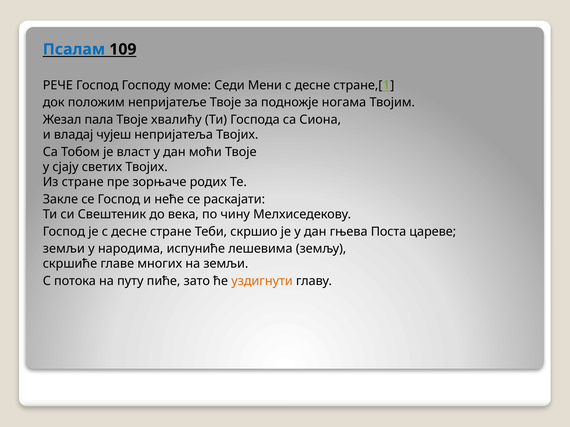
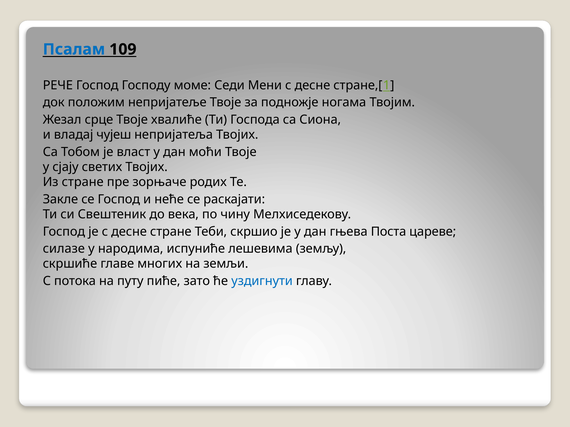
пала: пала -> срце (99, 120)
хвалићу: хвалићу -> хвалиће (176, 120)
земљи: земљи -> силазе (64, 249)
уздигнути colour: orange -> blue (262, 281)
